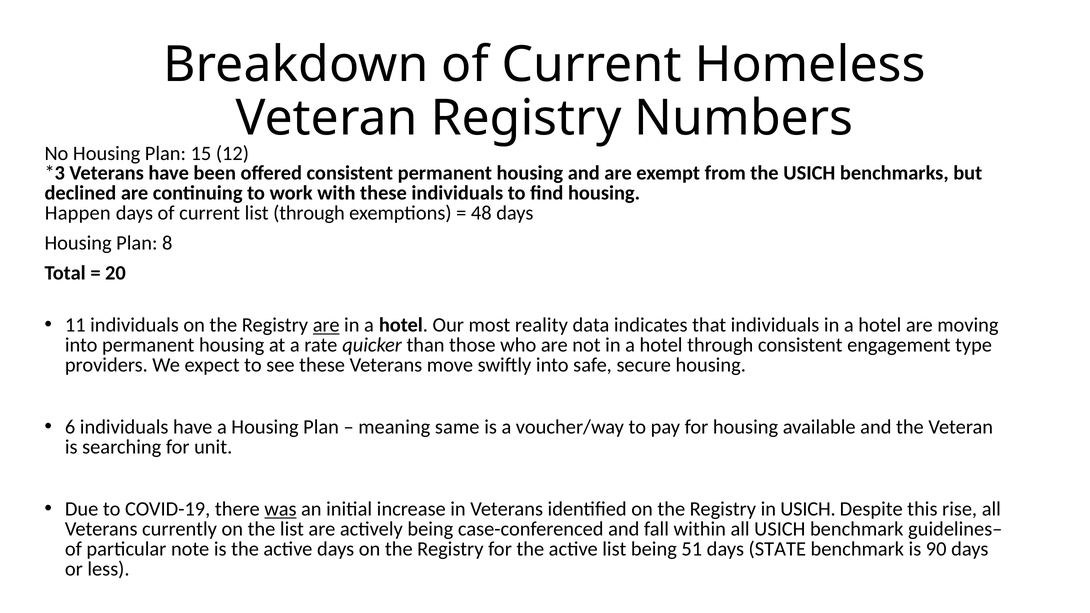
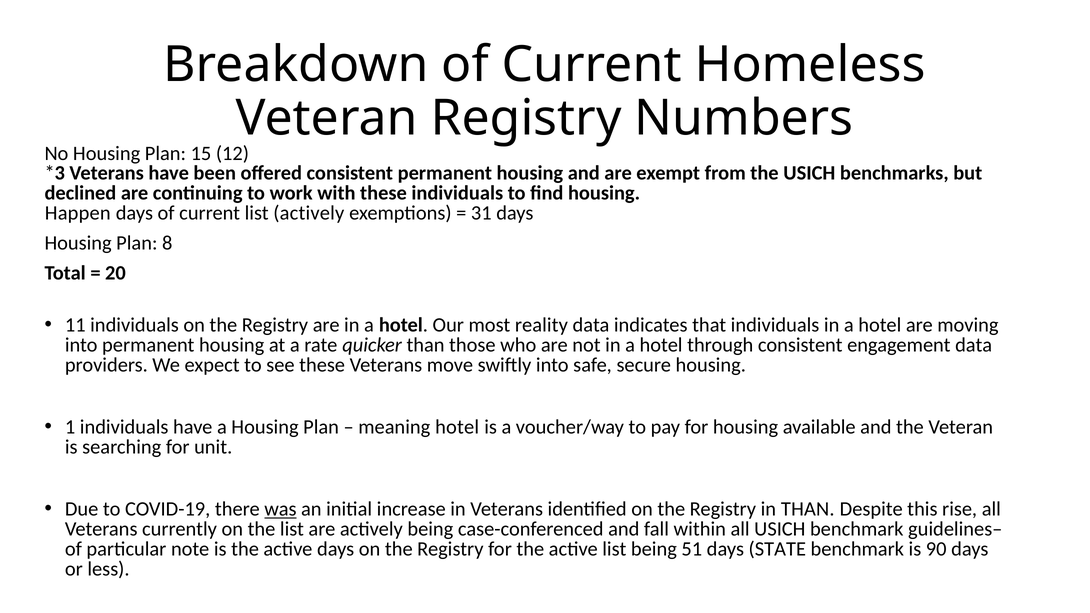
list through: through -> actively (309, 213)
48: 48 -> 31 (481, 213)
are underline: present -> none (326, 325)
engagement type: type -> data (974, 345)
6: 6 -> 1 (70, 427)
meaning same: same -> hotel (457, 427)
in USICH: USICH -> THAN (808, 509)
